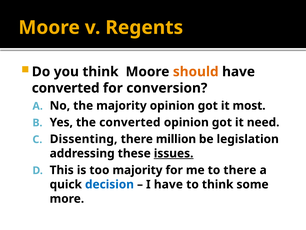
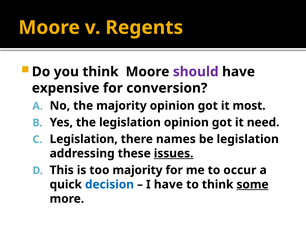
should colour: orange -> purple (196, 72)
converted: converted -> expensive (66, 88)
the converted: converted -> legislation (130, 122)
Dissenting: Dissenting -> Legislation (84, 139)
million: million -> names (176, 139)
to there: there -> occur (240, 170)
some underline: none -> present (253, 184)
